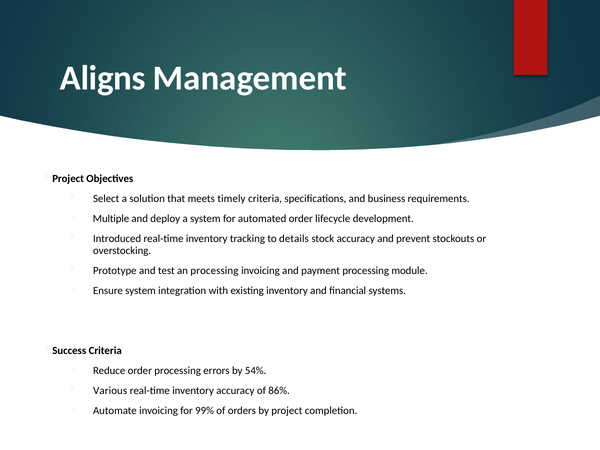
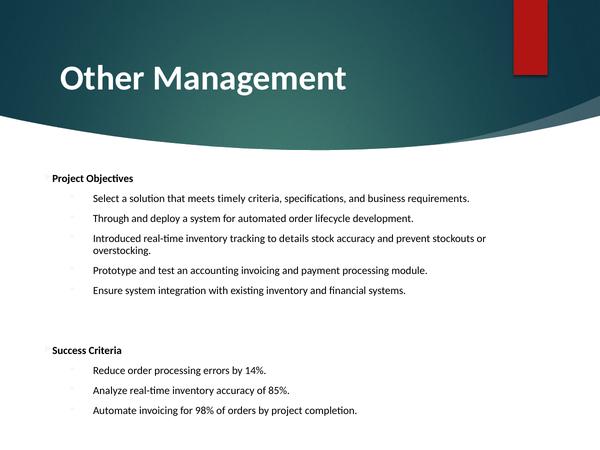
Aligns: Aligns -> Other (103, 78)
Multiple: Multiple -> Through (111, 219)
an processing: processing -> accounting (214, 271)
54%: 54% -> 14% (256, 371)
Various: Various -> Analyze (110, 391)
86%: 86% -> 85% (279, 391)
99%: 99% -> 98% (205, 411)
